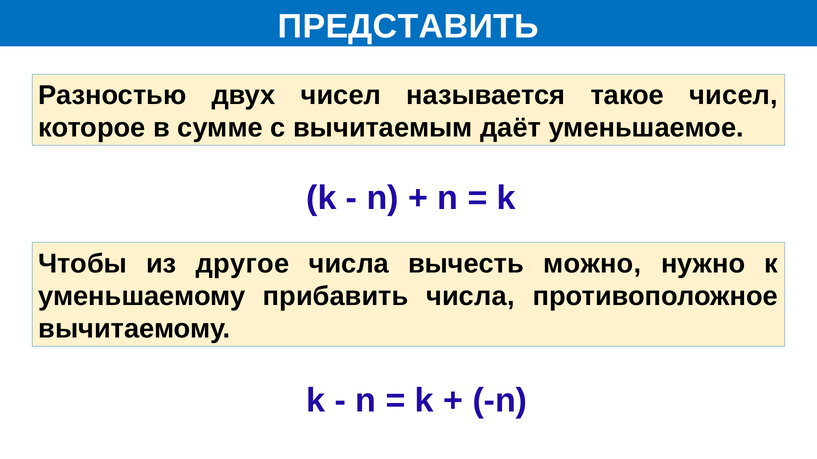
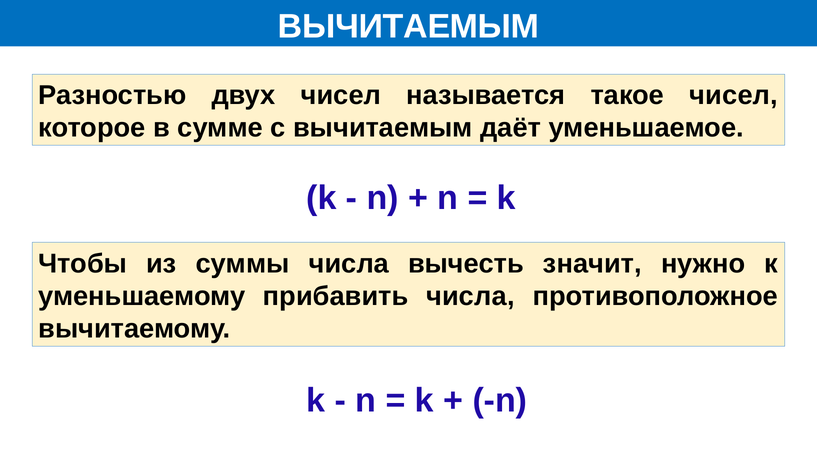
ПРЕДСТАВИТЬ: ПРЕДСТАВИТЬ -> ВЫЧИТАЕМЫМ (409, 27)
другое: другое -> суммы (243, 264)
можно: можно -> значит (592, 264)
